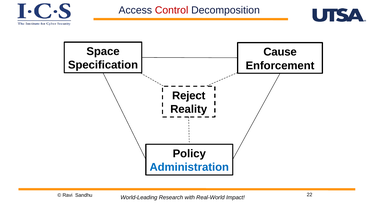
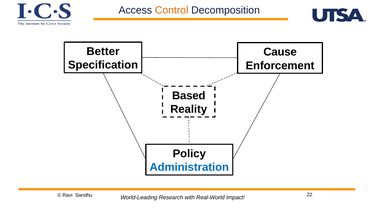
Control colour: red -> orange (172, 10)
Space: Space -> Better (103, 51)
Reject: Reject -> Based (189, 96)
